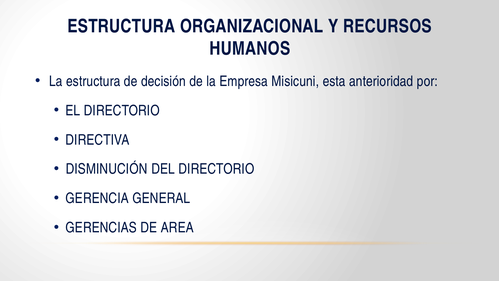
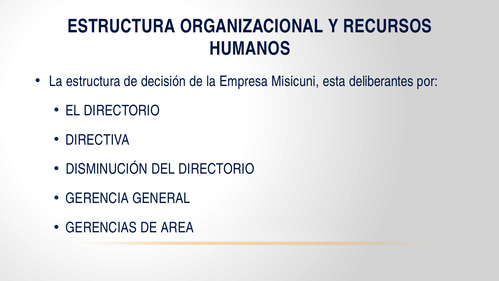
anterioridad: anterioridad -> deliberantes (381, 81)
